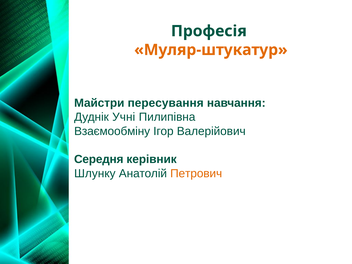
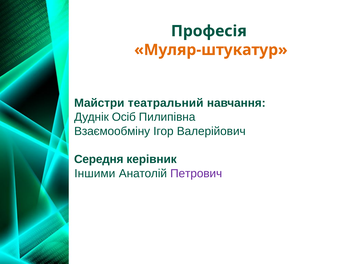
пересування: пересування -> театральний (166, 103)
Учні: Учні -> Осіб (124, 117)
Шлунку: Шлунку -> Іншими (95, 173)
Петрович colour: orange -> purple (196, 173)
